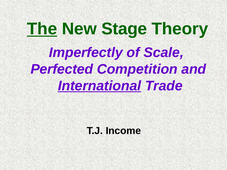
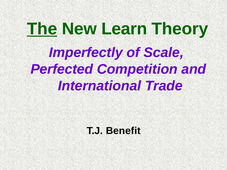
Stage: Stage -> Learn (124, 29)
International underline: present -> none (99, 86)
Income: Income -> Benefit (123, 131)
